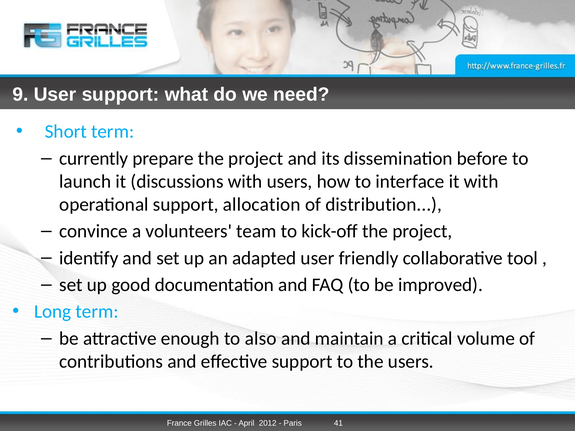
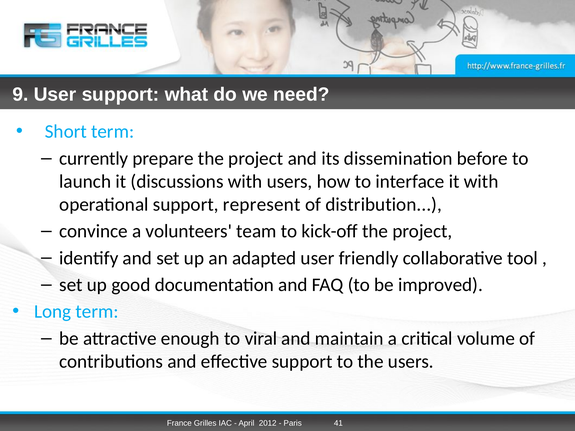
allocation: allocation -> represent (262, 205)
also: also -> viral (261, 339)
